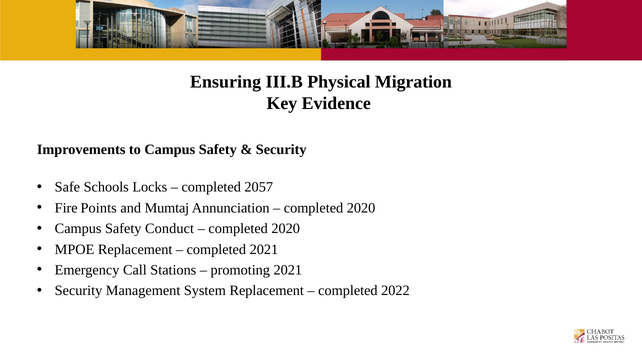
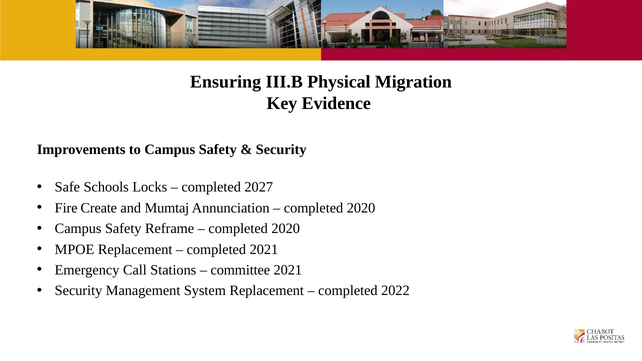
2057: 2057 -> 2027 (259, 187)
Points: Points -> Create (99, 208)
Conduct: Conduct -> Reframe (170, 229)
promoting: promoting -> committee (240, 270)
